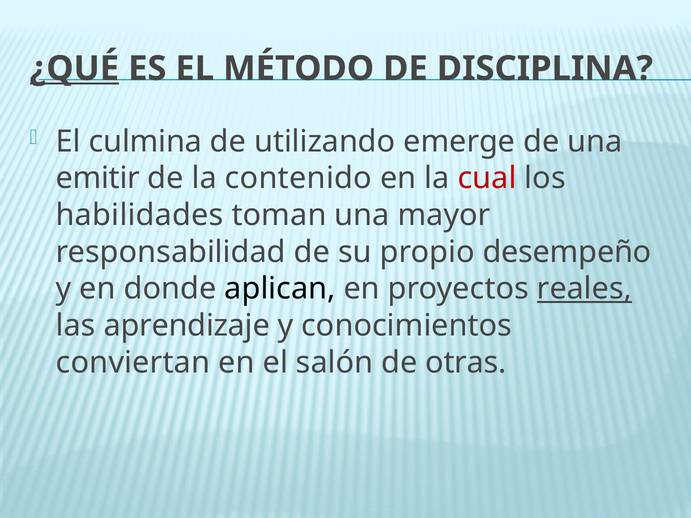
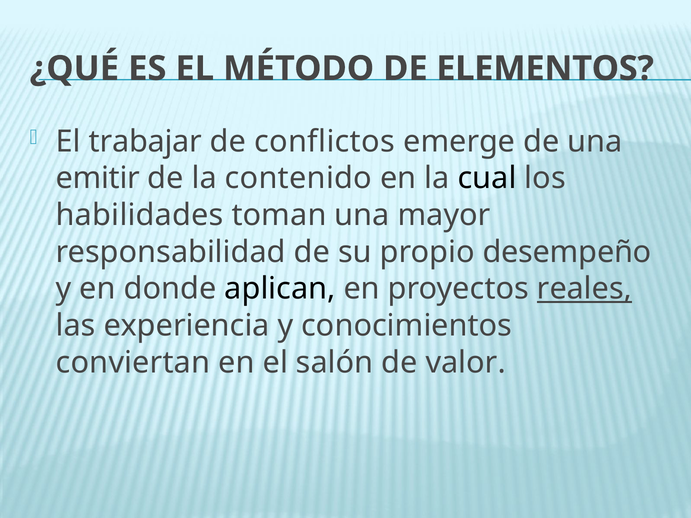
¿QUÉ underline: present -> none (74, 69)
DISCIPLINA: DISCIPLINA -> ELEMENTOS (545, 69)
culmina: culmina -> trabajar (145, 141)
utilizando: utilizando -> conflictos (325, 141)
cual colour: red -> black (487, 178)
aprendizaje: aprendizaje -> experiencia (187, 326)
otras: otras -> valor (466, 363)
